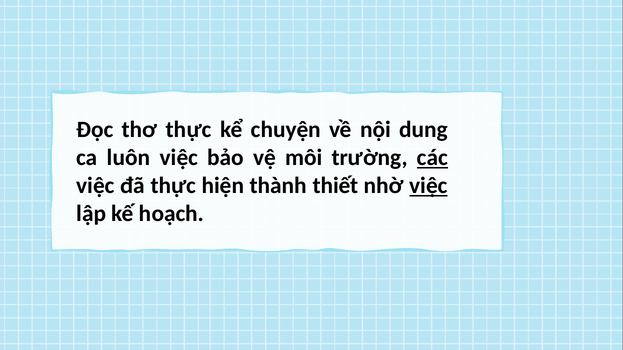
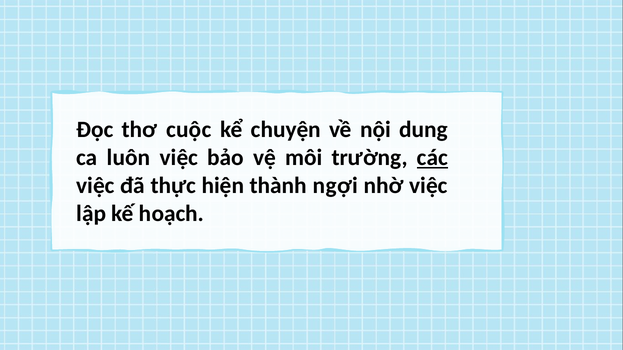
thơ thực: thực -> cuộc (189, 130)
thiết: thiết -> ngợi (335, 186)
việc underline: present -> none (428, 186)
